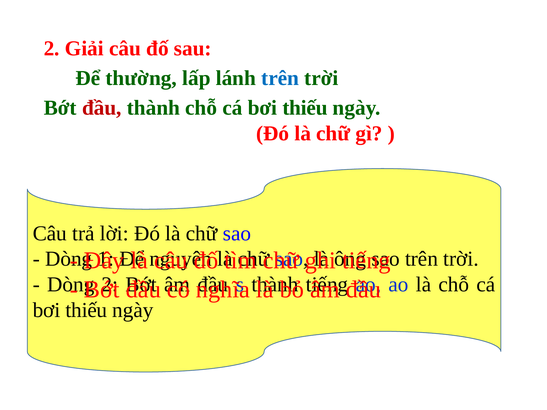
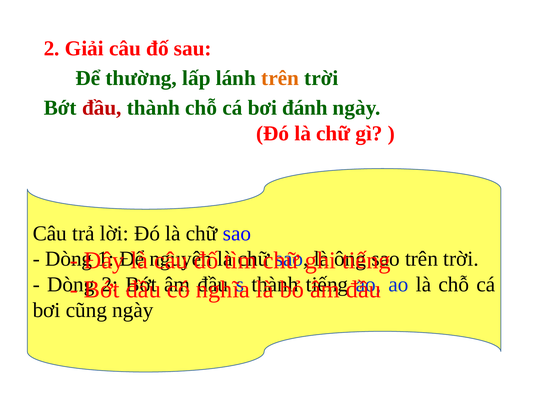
trên colour: blue -> orange (280, 78)
thiếu: thiếu -> đánh (305, 108)
thiếu: thiếu -> cũng (86, 310)
